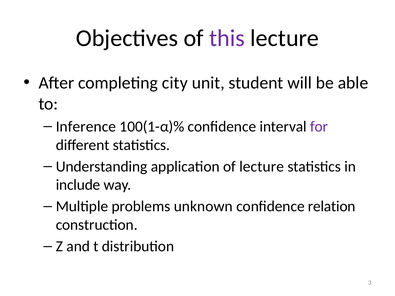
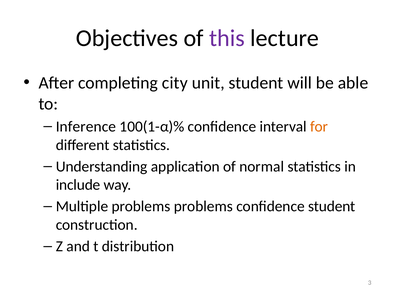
for colour: purple -> orange (319, 127)
of lecture: lecture -> normal (262, 167)
problems unknown: unknown -> problems (203, 207)
confidence relation: relation -> student (332, 207)
